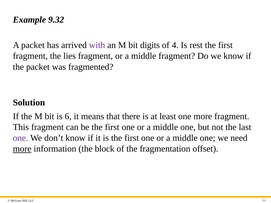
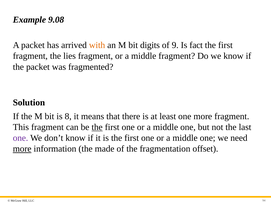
9.32: 9.32 -> 9.08 (56, 20)
with colour: purple -> orange (97, 45)
4: 4 -> 9 (175, 45)
rest: rest -> fact (196, 45)
6: 6 -> 8 (68, 116)
the underline: none -> present (97, 127)
block: block -> made (105, 149)
